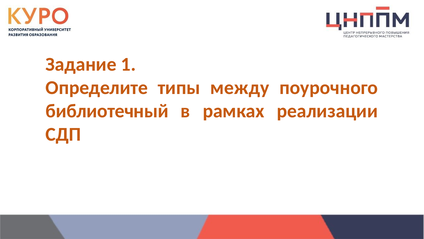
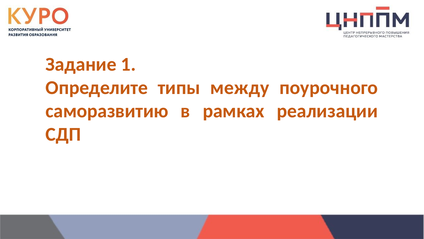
библиотечный: библиотечный -> саморазвитию (107, 111)
